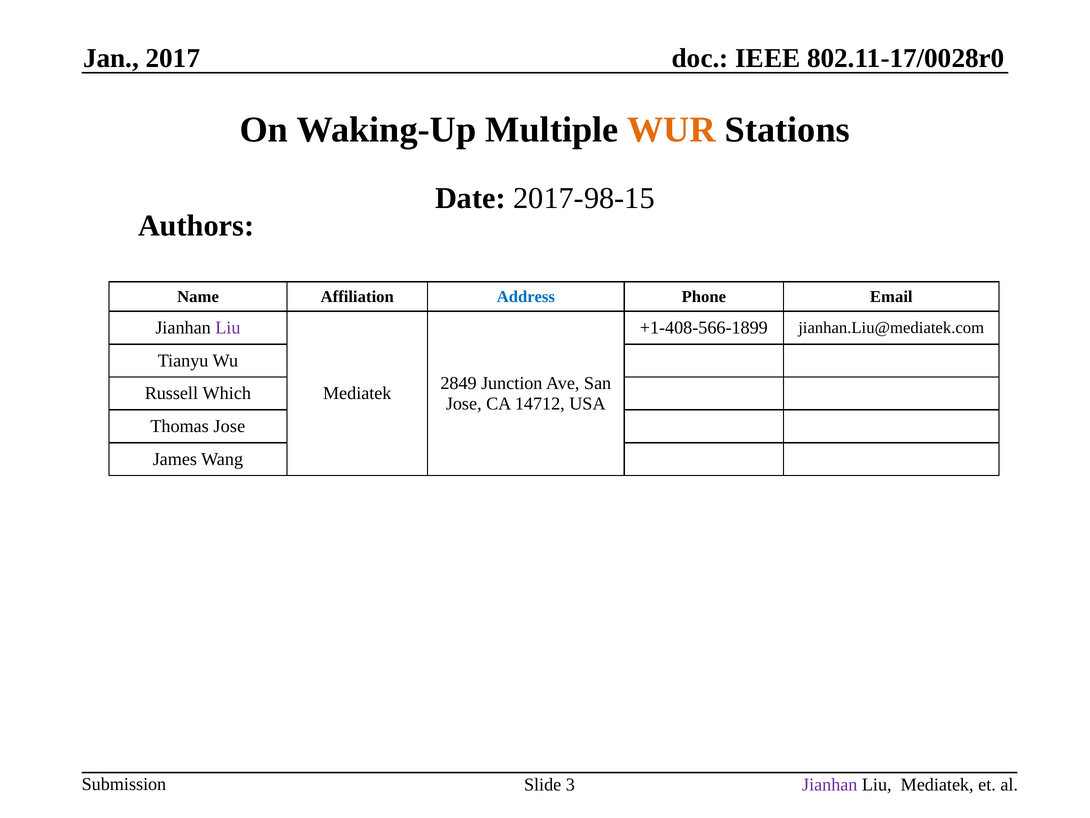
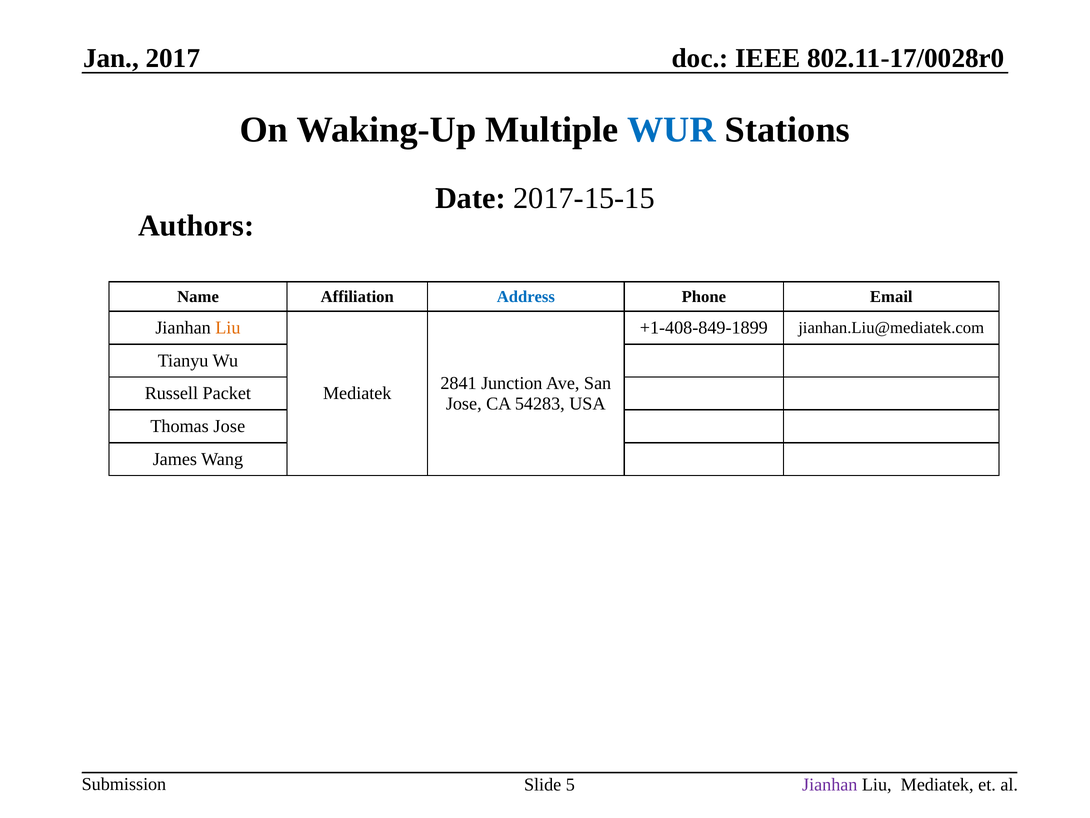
WUR colour: orange -> blue (671, 130)
2017-98-15: 2017-98-15 -> 2017-15-15 (584, 198)
Liu colour: purple -> orange (228, 328)
+1-408-566-1899: +1-408-566-1899 -> +1-408-849-1899 (704, 328)
2849: 2849 -> 2841 (459, 383)
Which: Which -> Packet (227, 393)
14712: 14712 -> 54283 (540, 403)
3: 3 -> 5 (570, 784)
